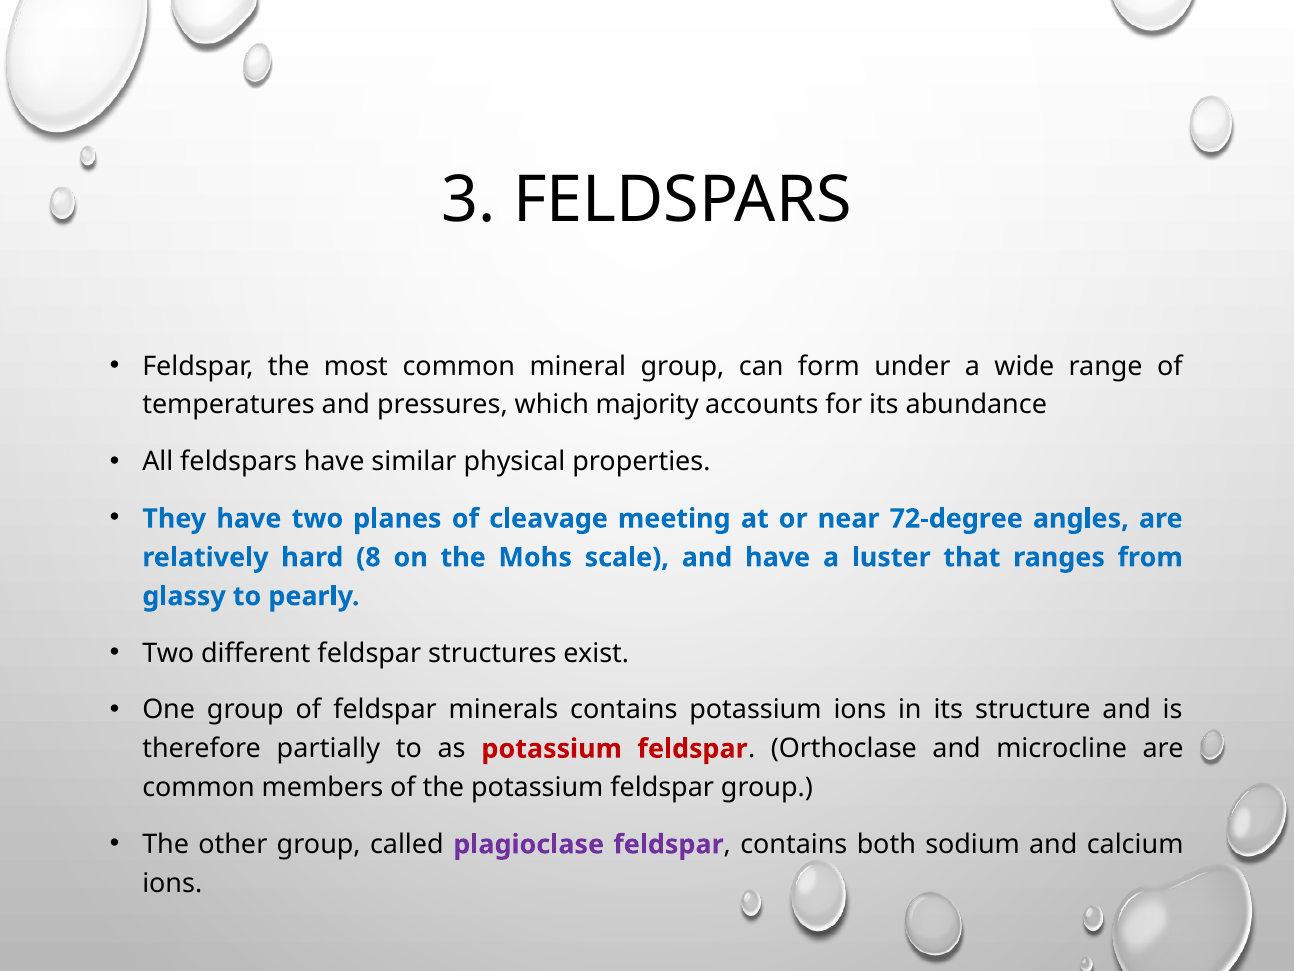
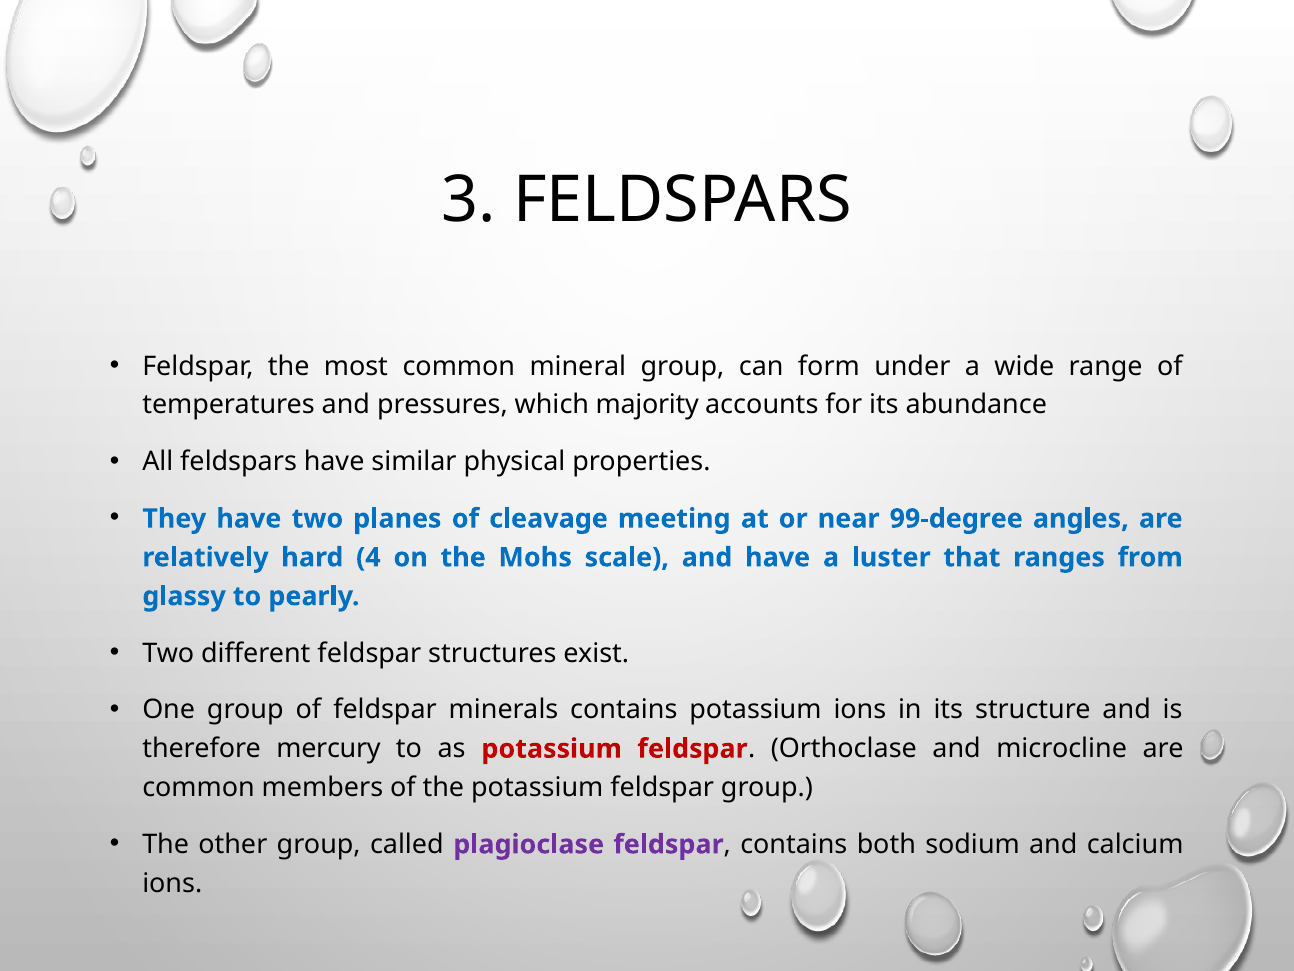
72-degree: 72-degree -> 99-degree (956, 518)
8: 8 -> 4 (368, 557)
partially: partially -> mercury (329, 748)
